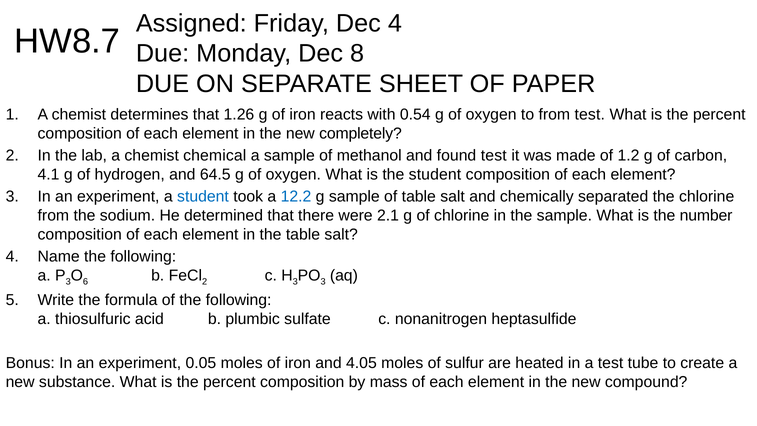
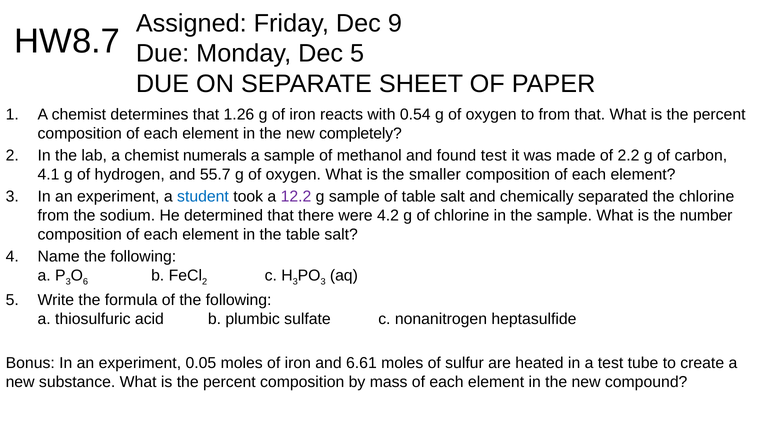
Dec 4: 4 -> 9 (395, 23)
Dec 8: 8 -> 5 (357, 54)
from test: test -> that (590, 114)
chemical: chemical -> numerals (215, 155)
1.2: 1.2 -> 2.2 (628, 155)
64.5: 64.5 -> 55.7 (215, 174)
the student: student -> smaller (435, 174)
12.2 colour: blue -> purple (296, 196)
2.1: 2.1 -> 4.2 (388, 215)
4.05: 4.05 -> 6.61 (361, 363)
